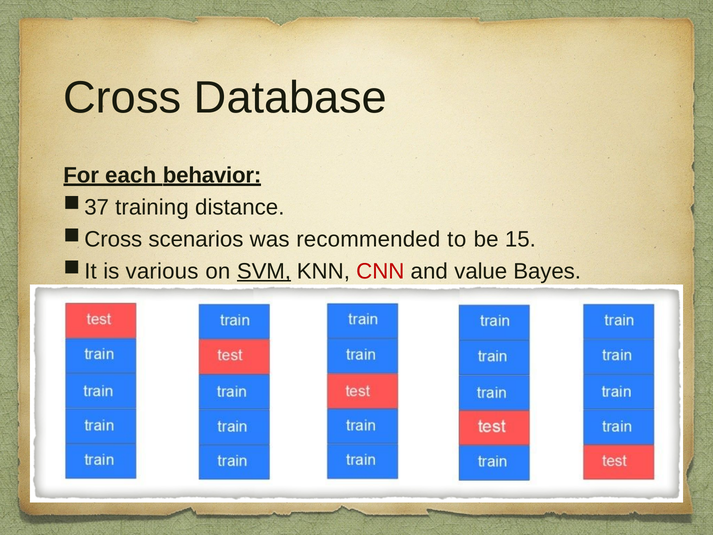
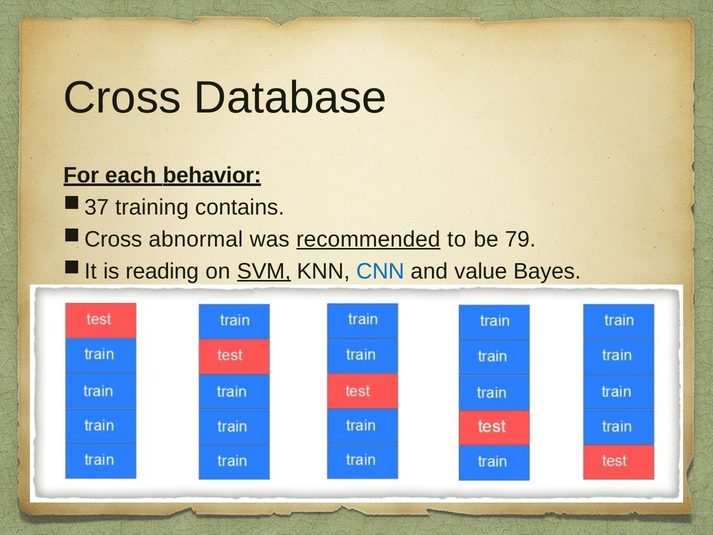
distance: distance -> contains (240, 207)
scenarios: scenarios -> abnormal (196, 239)
recommended underline: none -> present (368, 239)
15: 15 -> 79 (520, 239)
various: various -> reading (162, 271)
CNN colour: red -> blue (380, 271)
